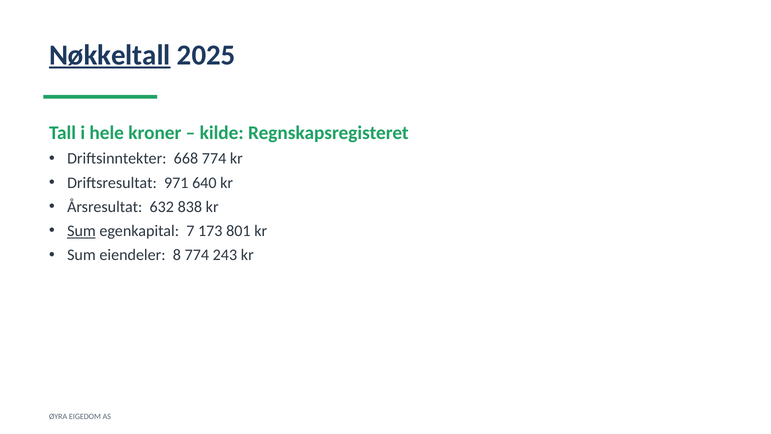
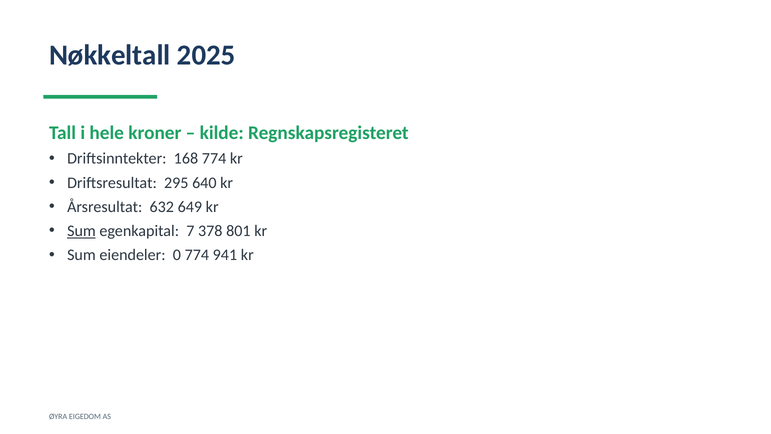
Nøkkeltall underline: present -> none (110, 55)
668: 668 -> 168 (186, 159)
971: 971 -> 295 (176, 183)
838: 838 -> 649 (190, 207)
173: 173 -> 378 (210, 231)
8: 8 -> 0 (177, 255)
243: 243 -> 941 (225, 255)
